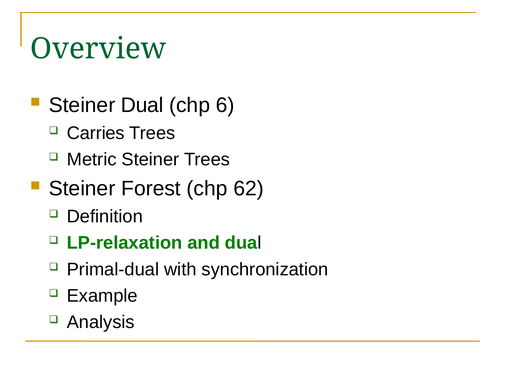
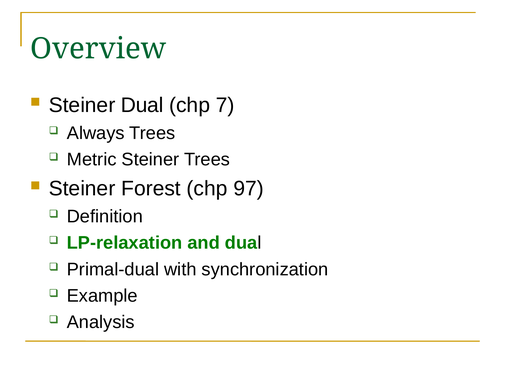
6: 6 -> 7 (225, 105)
Carries: Carries -> Always (96, 133)
62: 62 -> 97 (249, 188)
